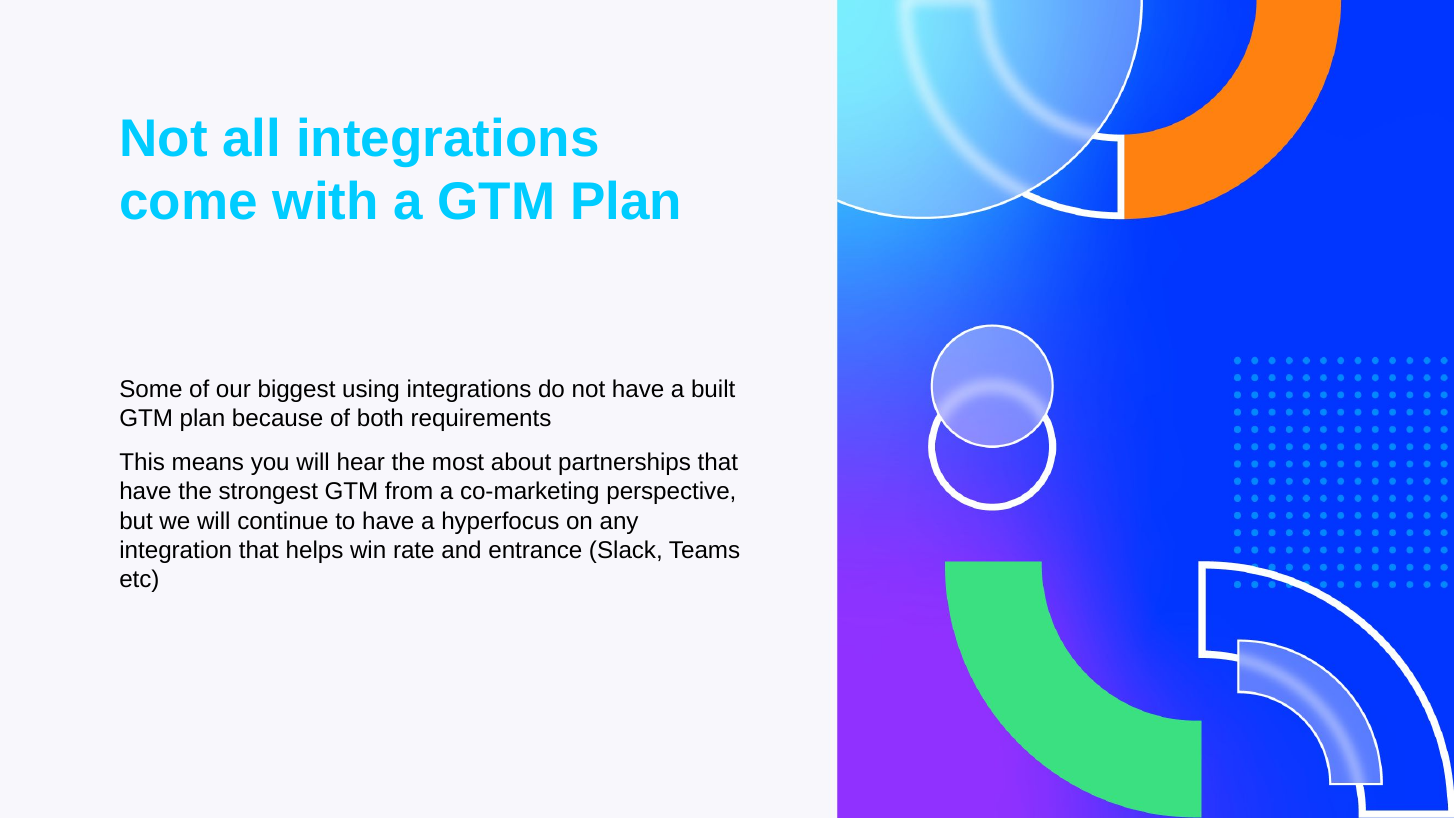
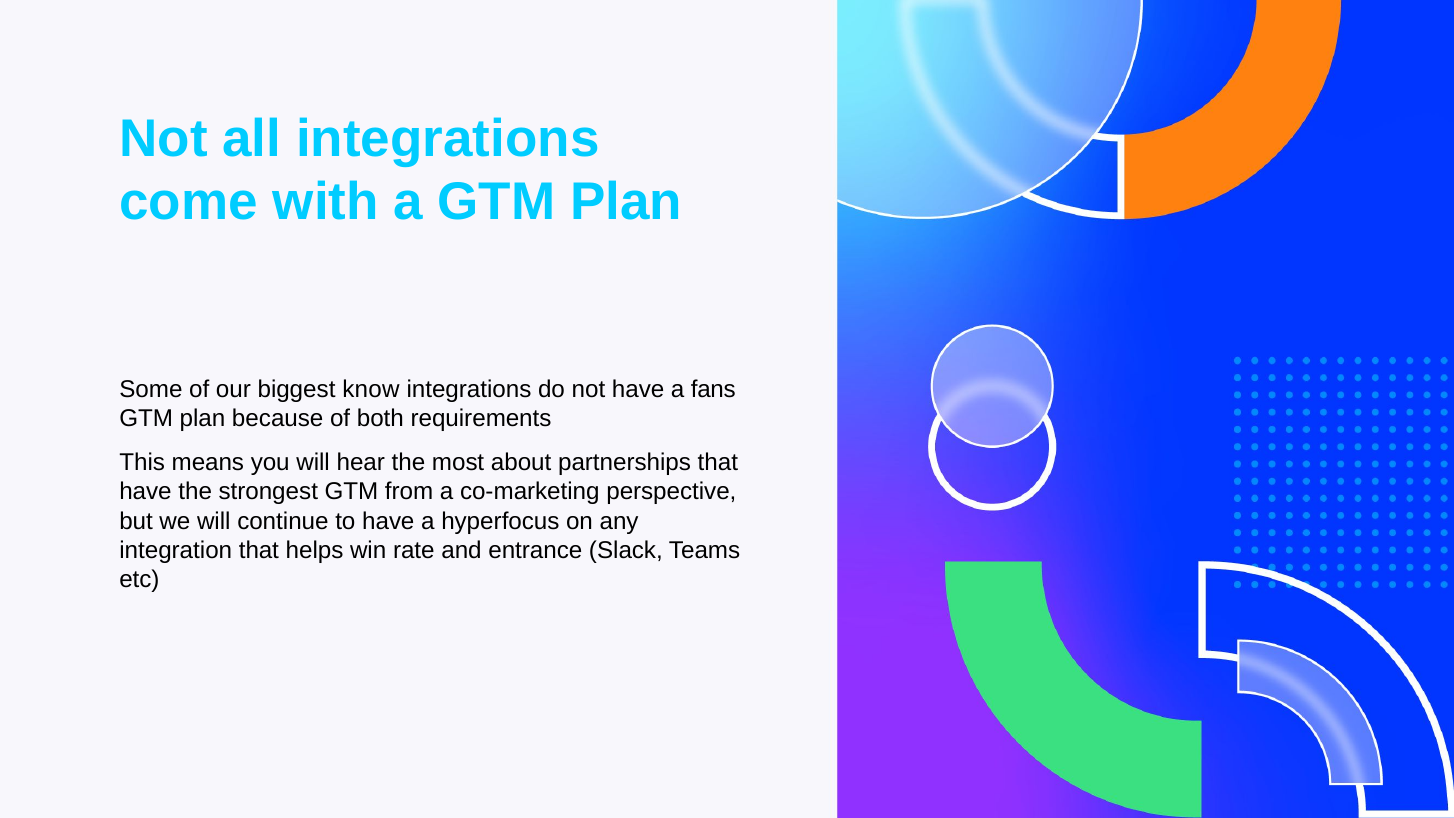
using: using -> know (371, 390)
built: built -> fans (713, 390)
